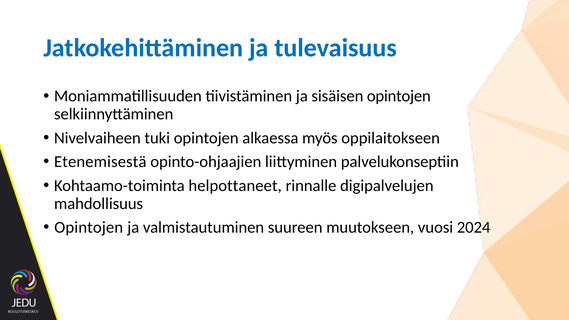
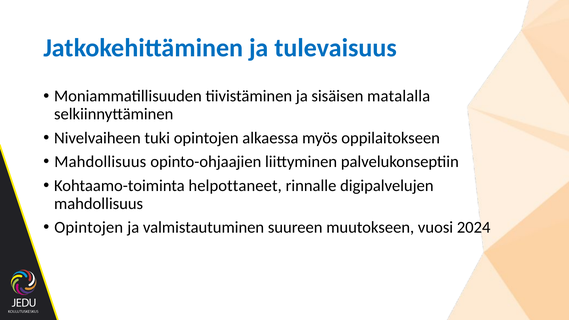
sisäisen opintojen: opintojen -> matalalla (399, 96)
Etenemisestä: Etenemisestä -> Mahdollisuus (100, 162)
